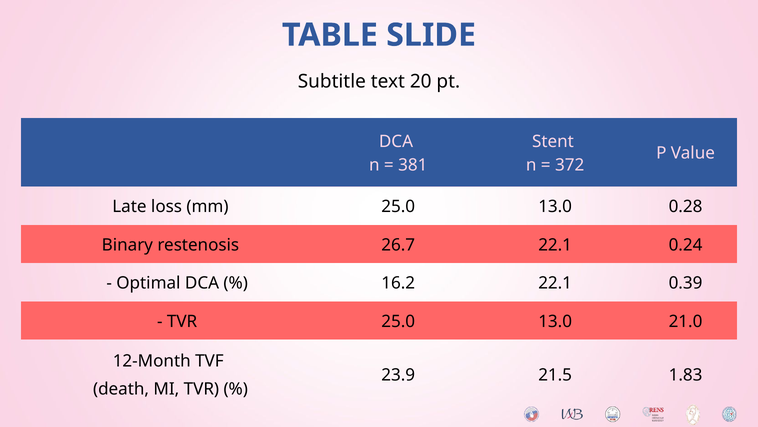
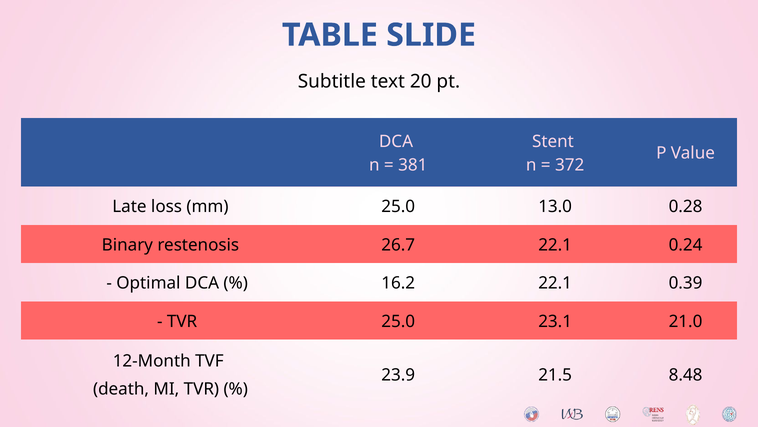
TVR 25.0 13.0: 13.0 -> 23.1 (555, 321)
1.83: 1.83 -> 8.48 (686, 375)
